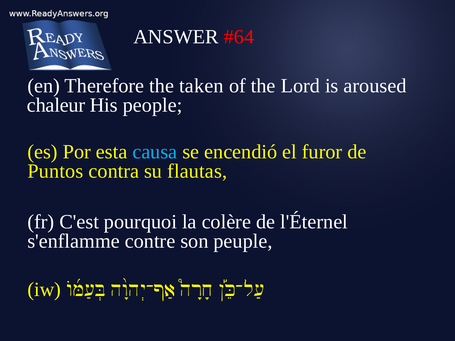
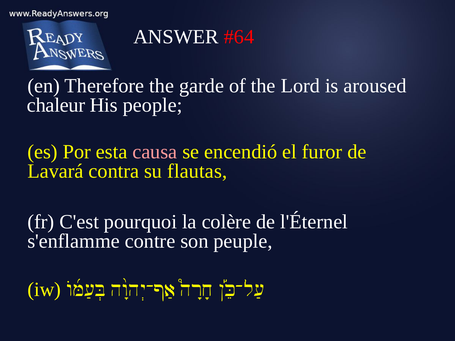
taken: taken -> garde (202, 86)
causa colour: light blue -> pink (155, 152)
Puntos: Puntos -> Lavará (55, 171)
